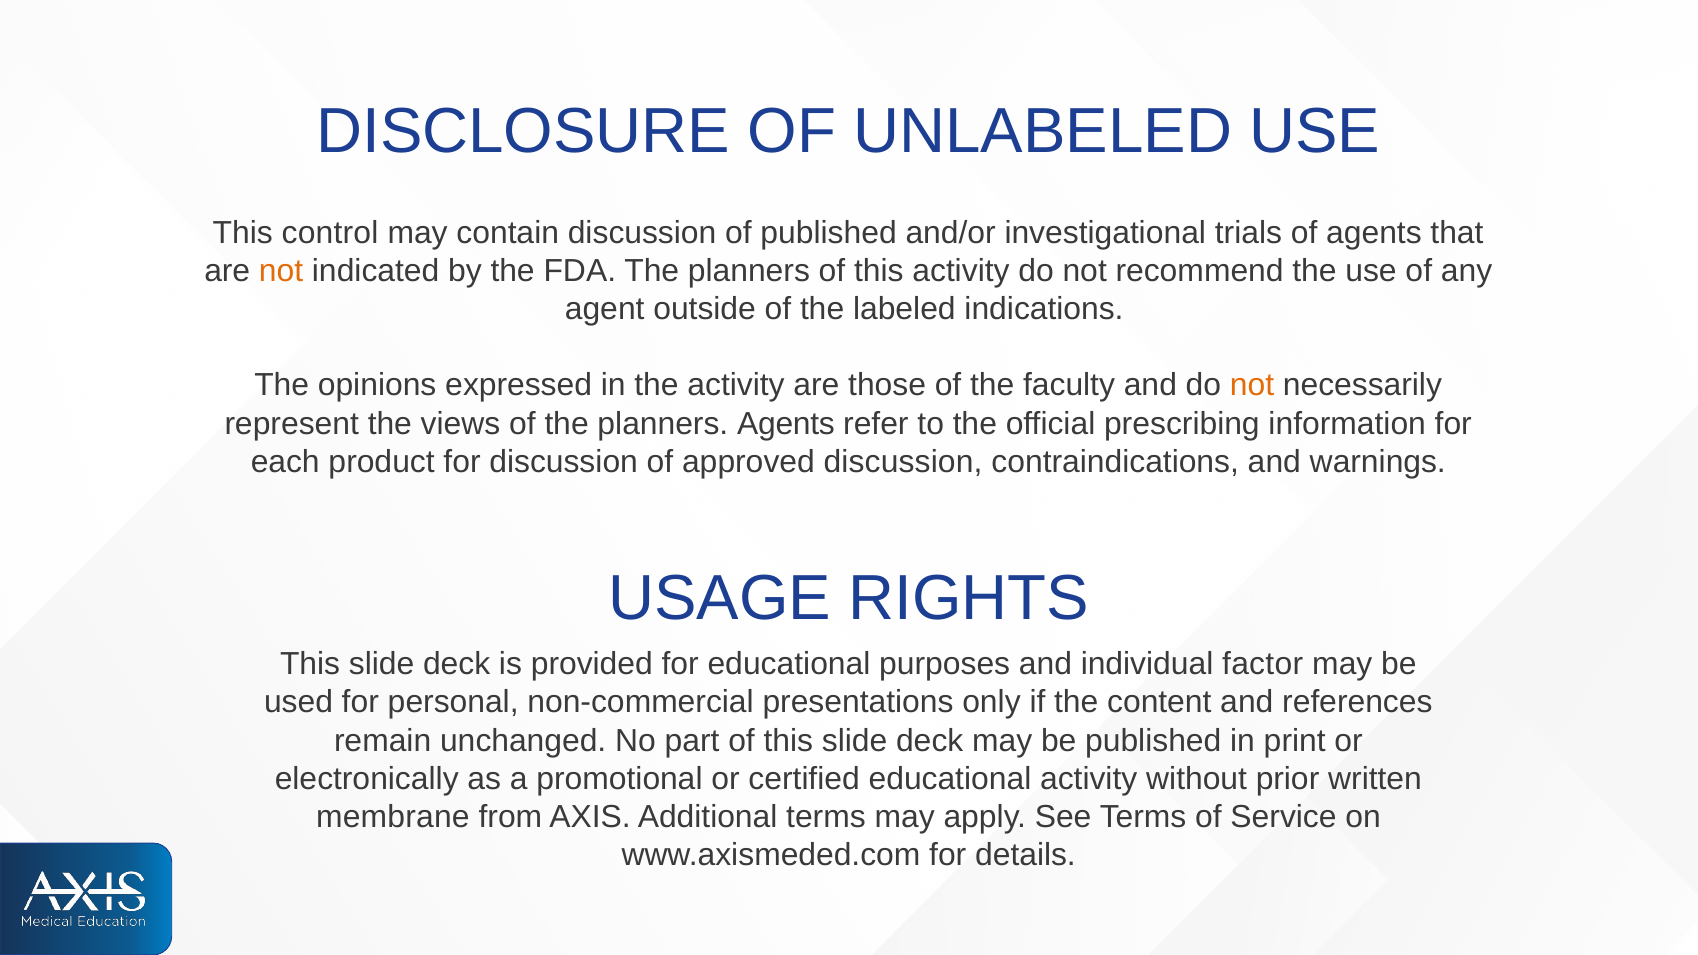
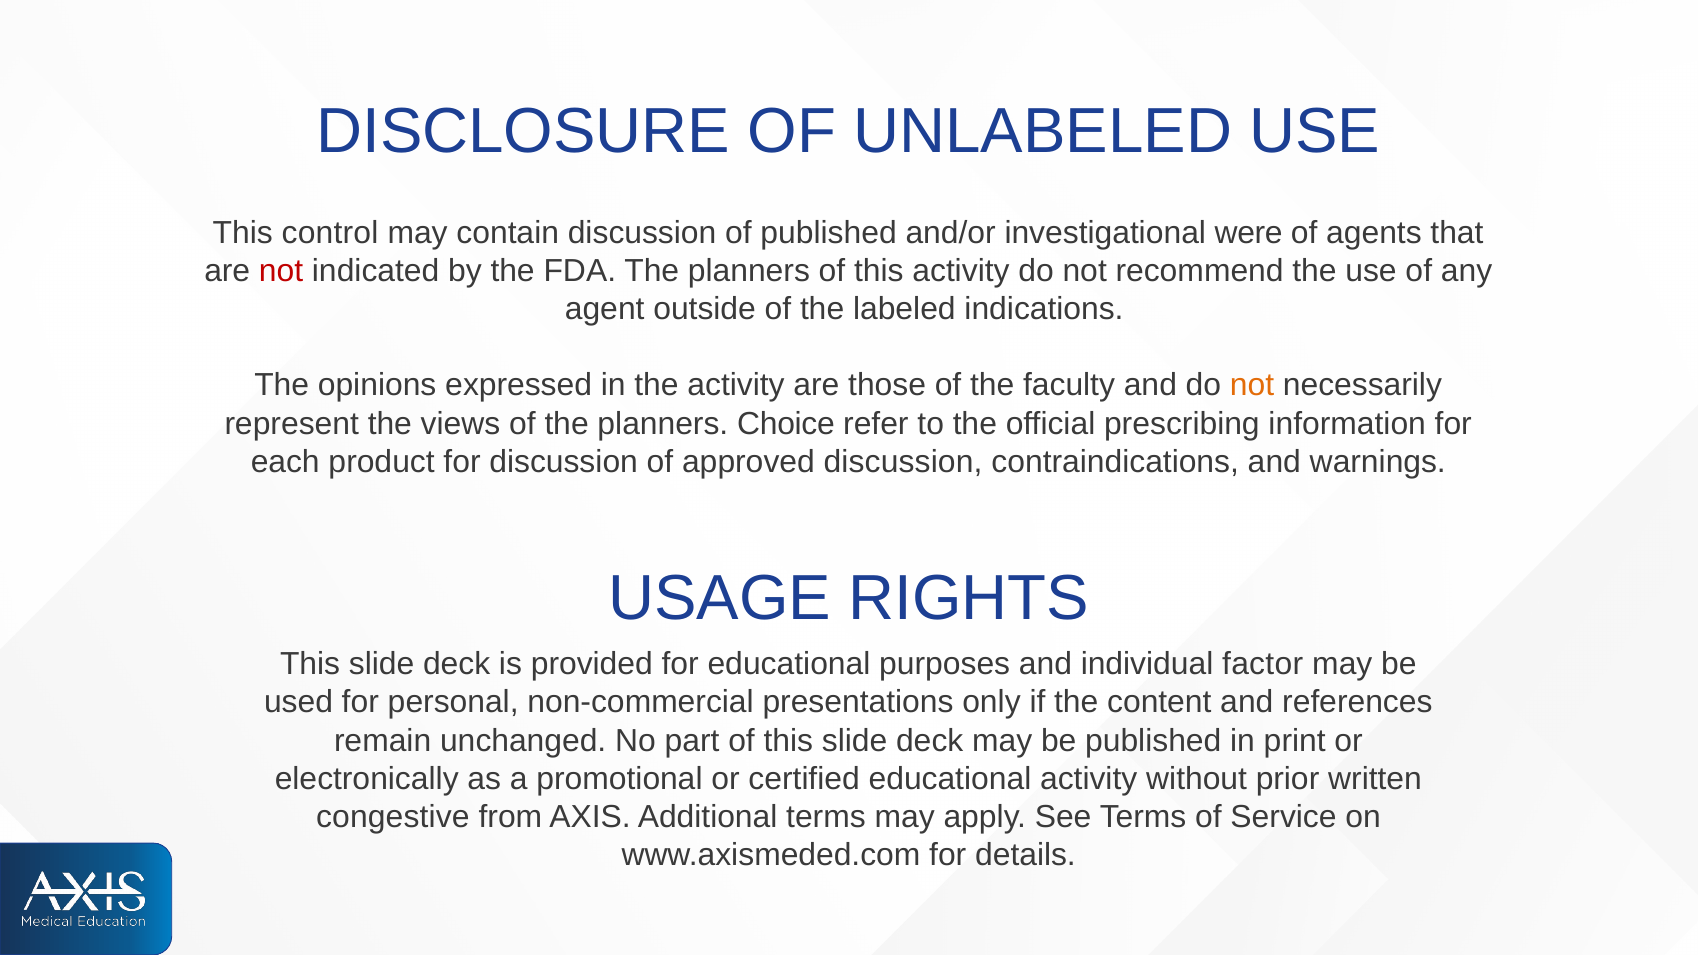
trials: trials -> were (1249, 233)
not colour: orange -> red (281, 271)
planners Agents: Agents -> Choice (786, 424)
membrane: membrane -> congestive (393, 817)
